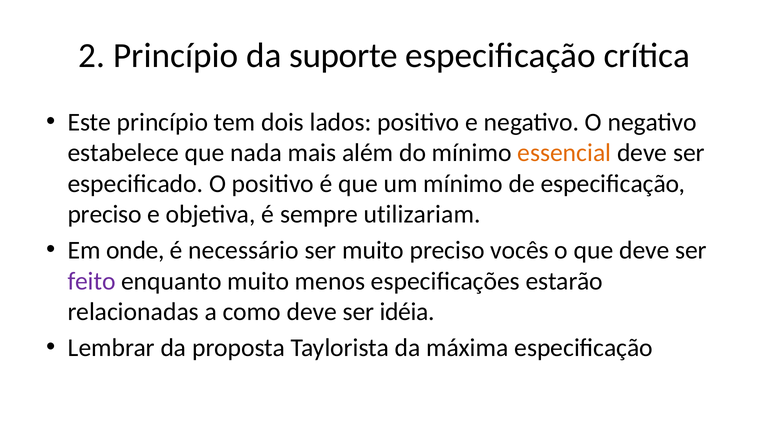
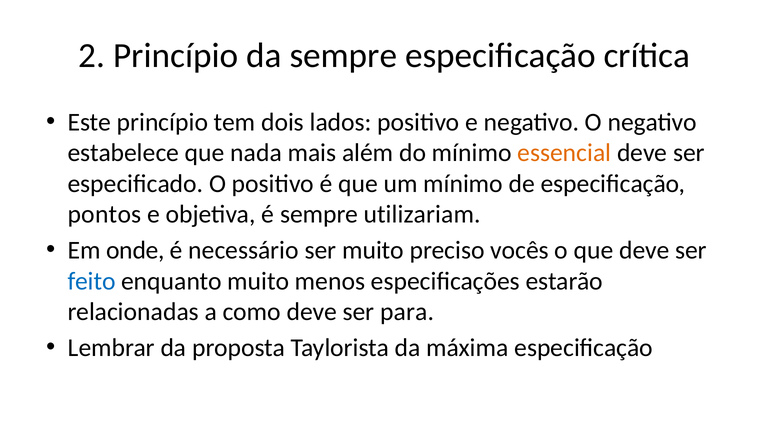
da suporte: suporte -> sempre (343, 56)
preciso: preciso -> pontos (105, 214)
feito colour: purple -> blue (92, 281)
idéia: idéia -> para (407, 312)
